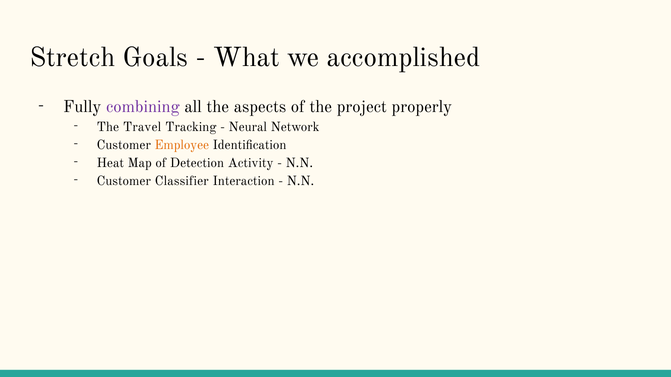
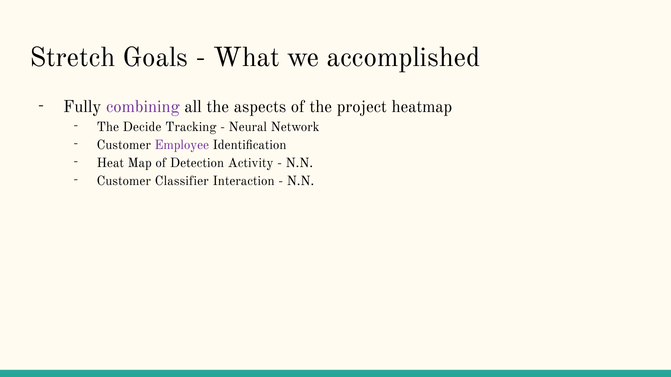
properly: properly -> heatmap (422, 107)
Travel: Travel -> Decide (142, 127)
Employee colour: orange -> purple (182, 145)
